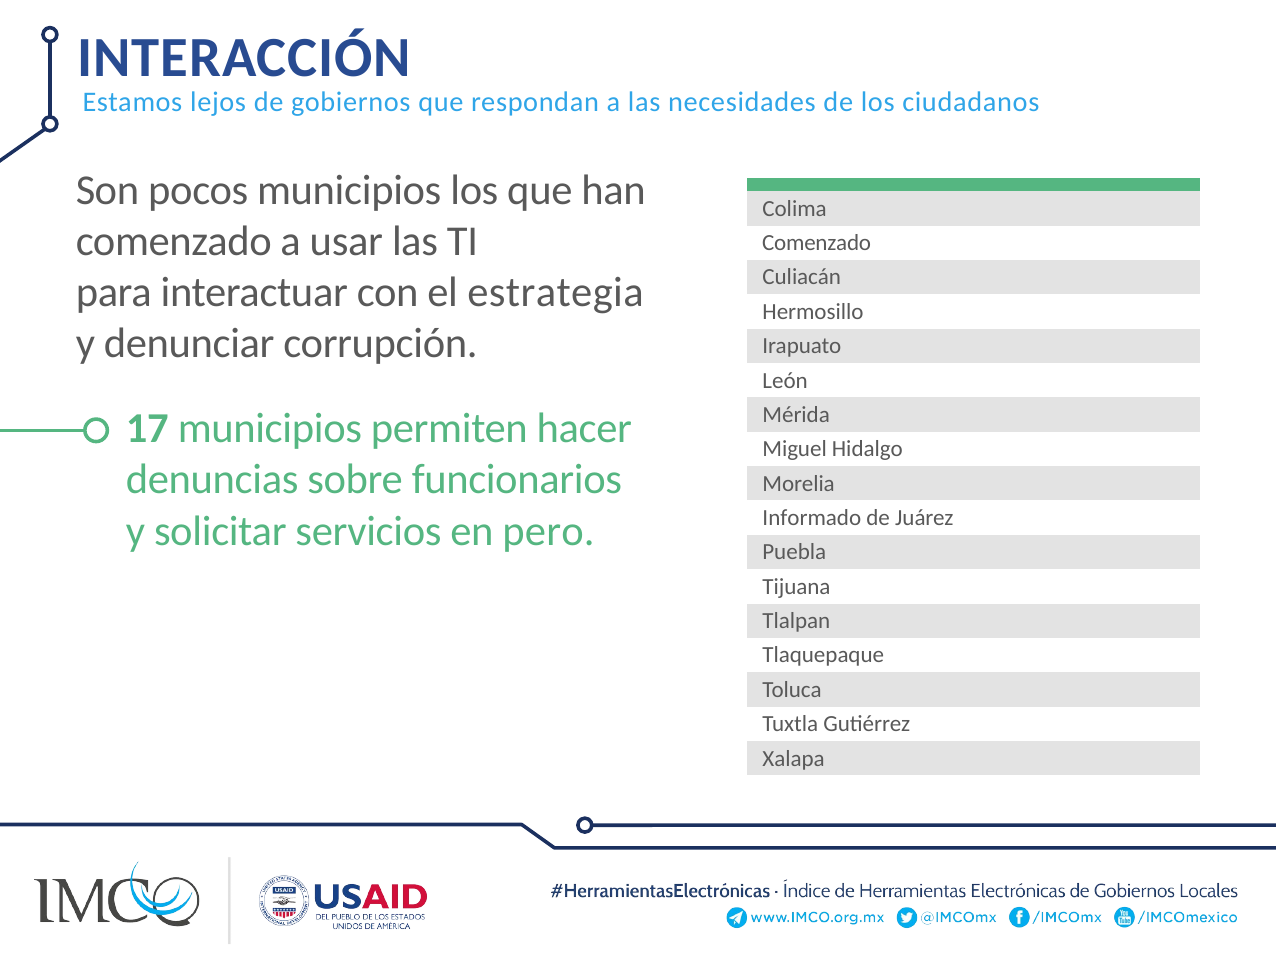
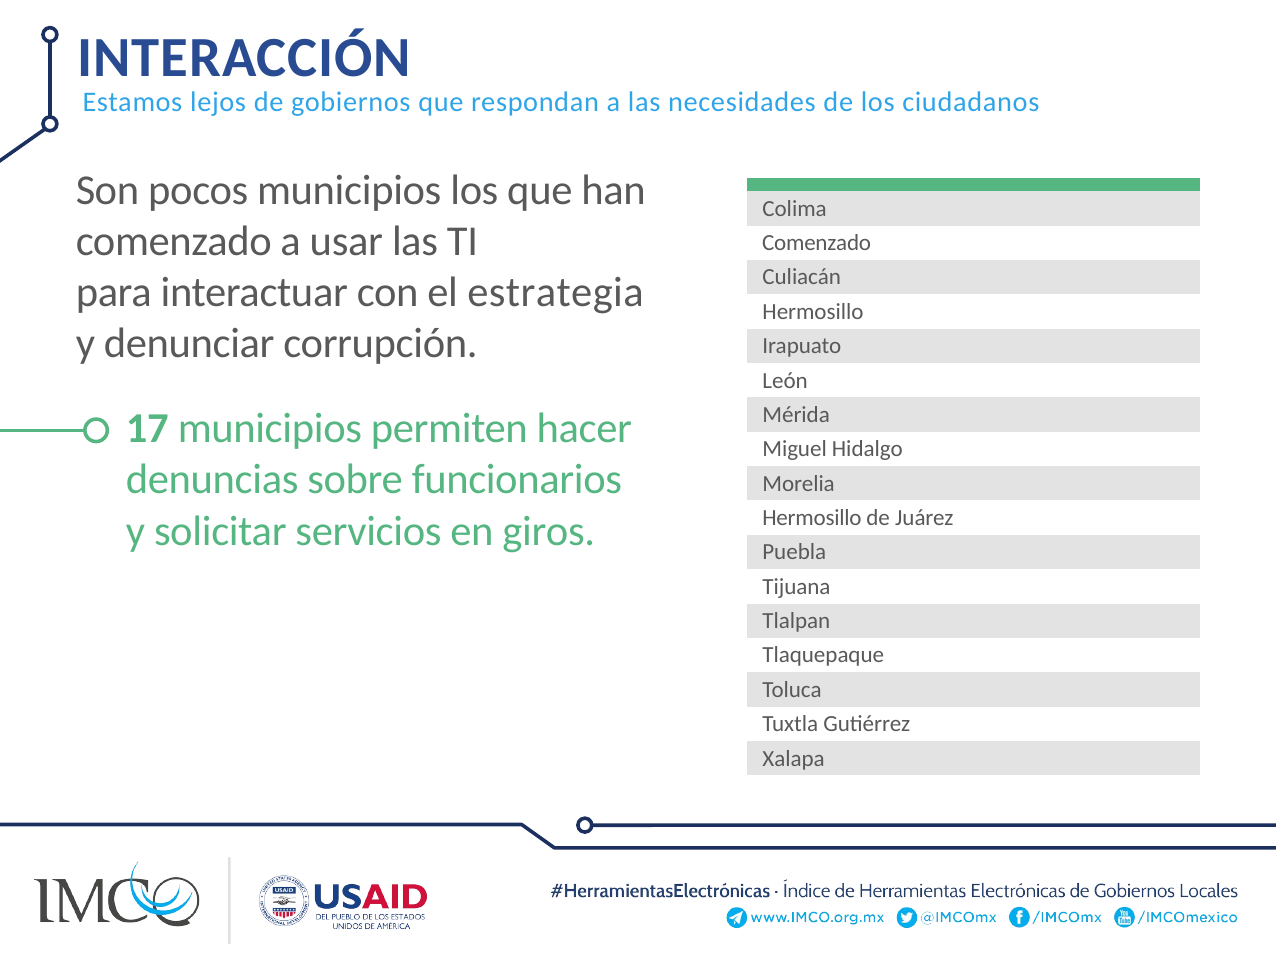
Informado: Informado -> Hermosillo (812, 518)
pero: pero -> giros (549, 531)
